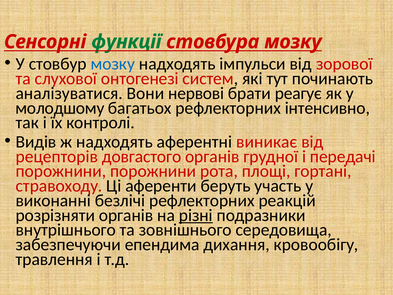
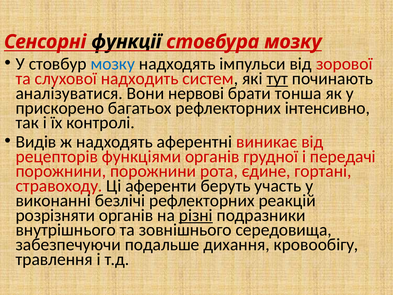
функції colour: green -> black (126, 42)
онтогенезі: онтогенезі -> надходить (140, 79)
тут underline: none -> present (277, 79)
реагує: реагує -> тонша (298, 93)
молодшому: молодшому -> прискорено (60, 108)
довгастого: довгастого -> функціями (142, 156)
площі: площі -> єдине (266, 171)
епендима: епендима -> подальше (162, 244)
